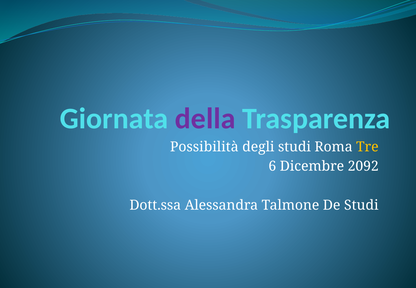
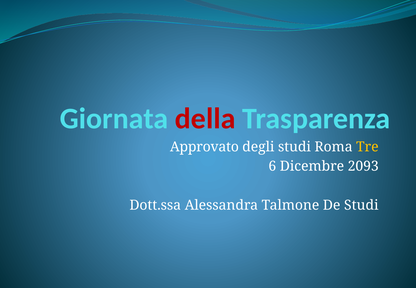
della colour: purple -> red (205, 119)
Possibilità: Possibilità -> Approvato (204, 147)
2092: 2092 -> 2093 (363, 166)
